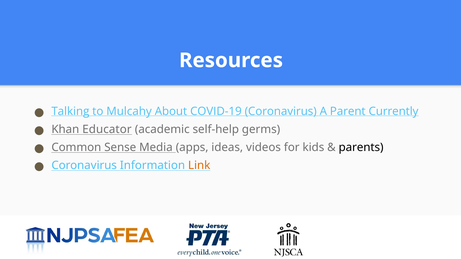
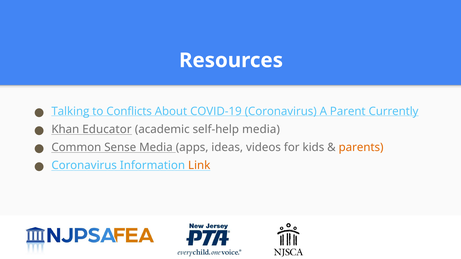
Mulcahy: Mulcahy -> Conflicts (129, 111)
self-help germs: germs -> media (261, 129)
parents colour: black -> orange (361, 147)
